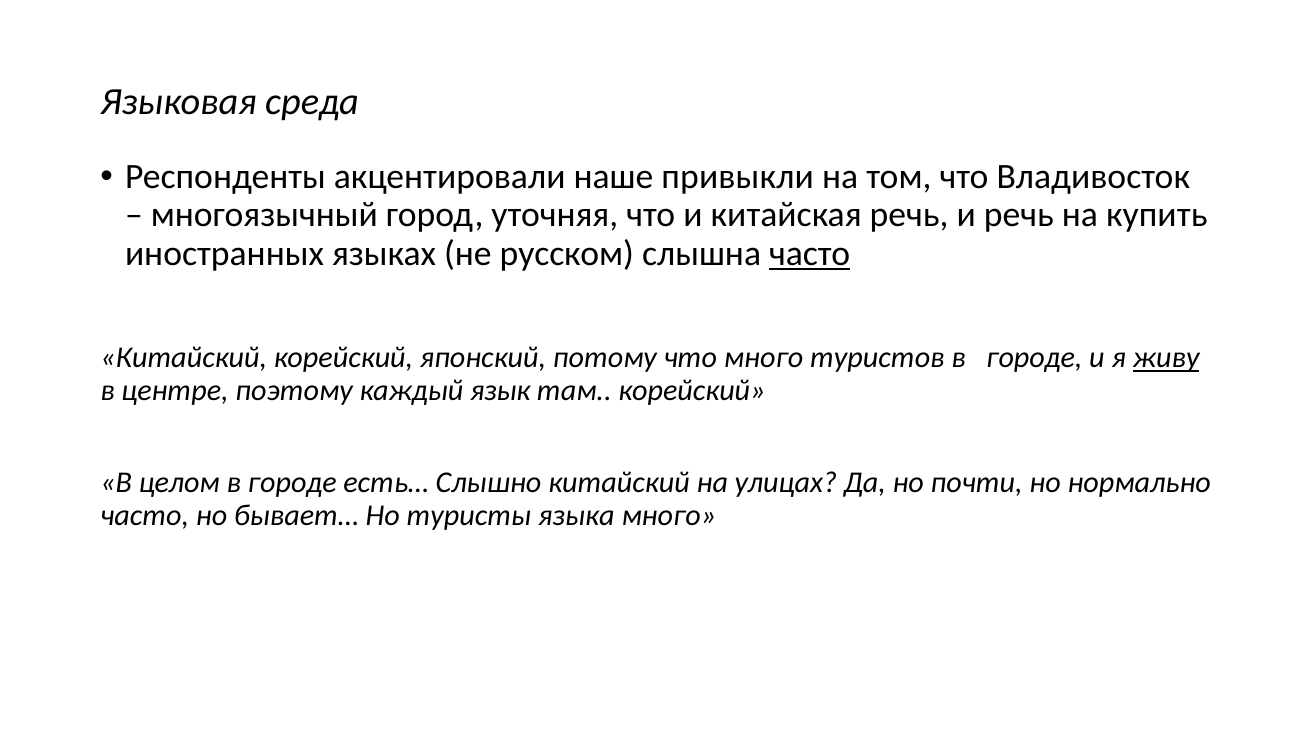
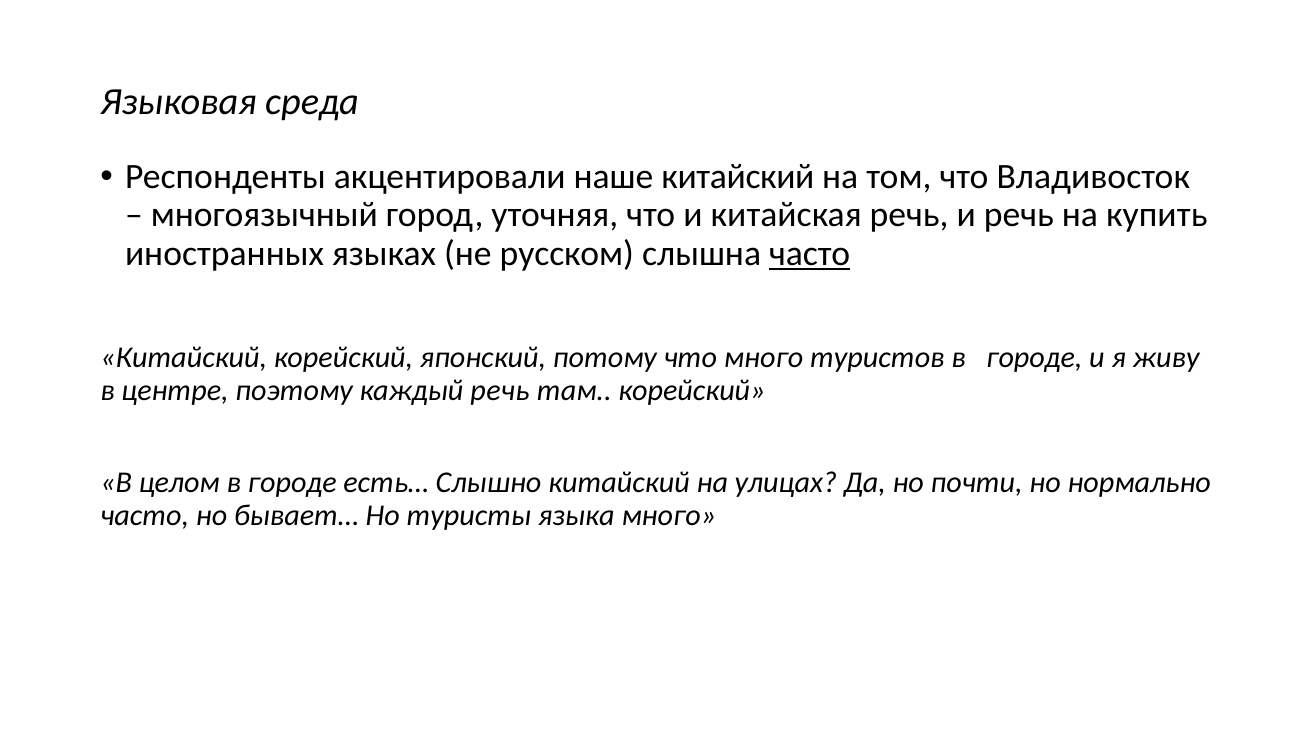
наше привыкли: привыкли -> китайский (738, 177)
живу underline: present -> none (1166, 358)
каждый язык: язык -> речь (500, 391)
